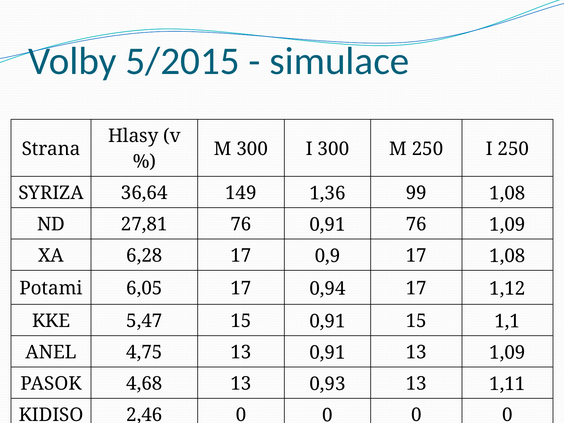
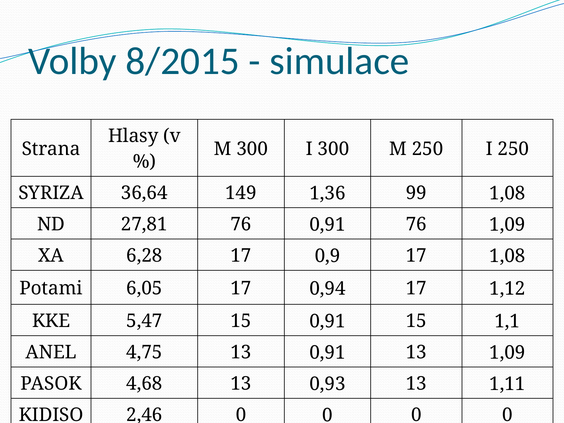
5/2015: 5/2015 -> 8/2015 (183, 61)
